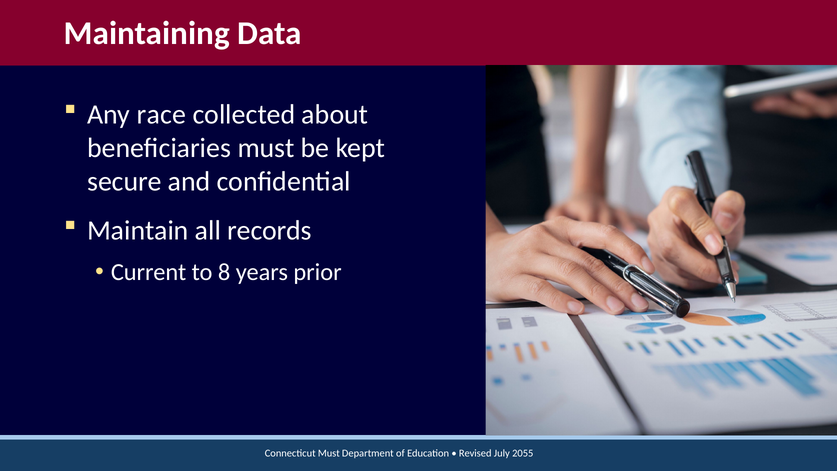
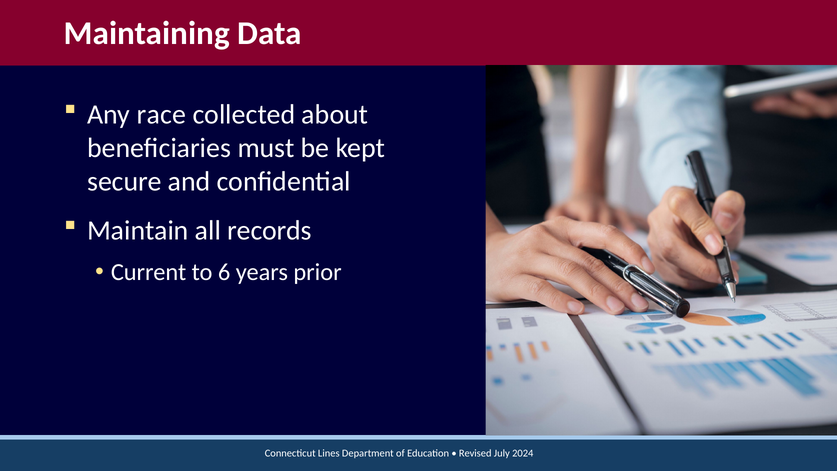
8: 8 -> 6 (224, 272)
Connecticut Must: Must -> Lines (329, 453)
2055: 2055 -> 2024 (523, 453)
